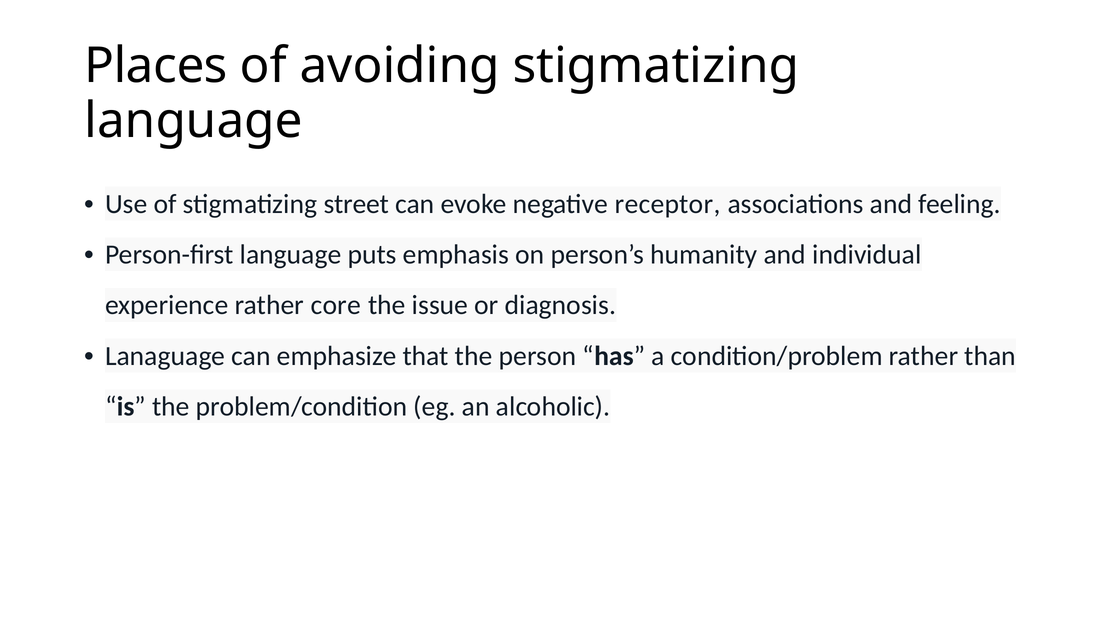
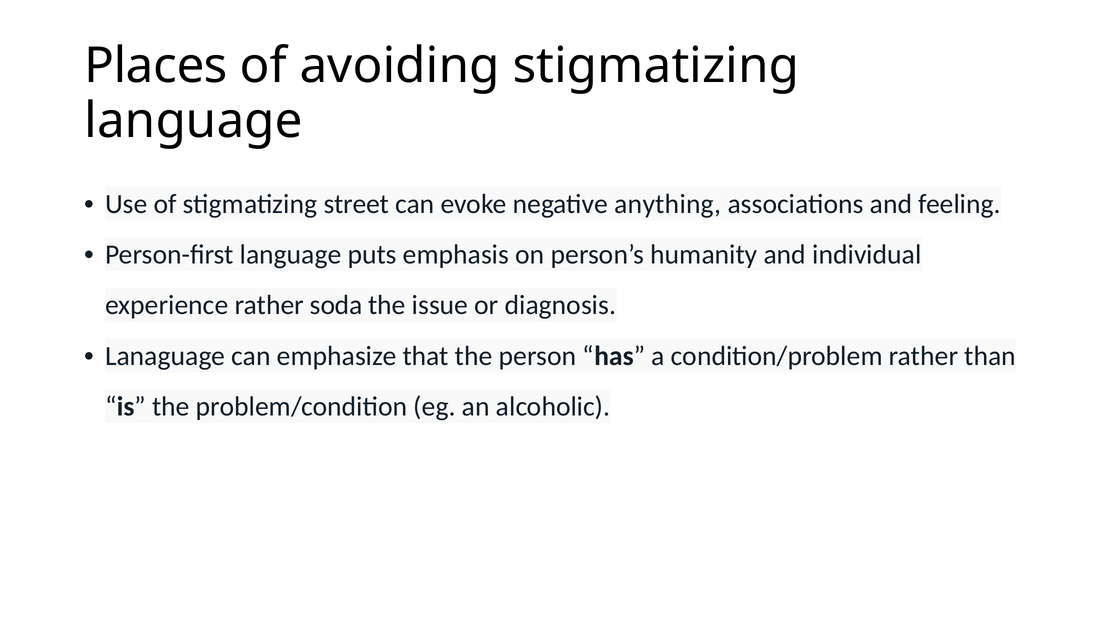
receptor: receptor -> anything (668, 204)
core: core -> soda (336, 305)
